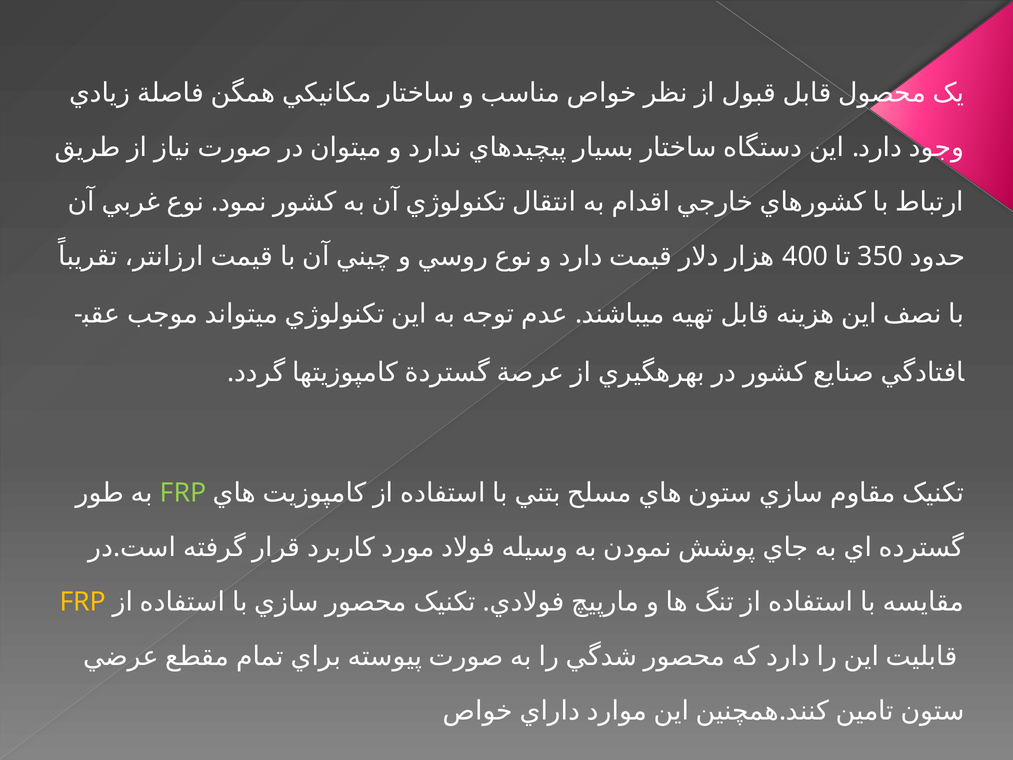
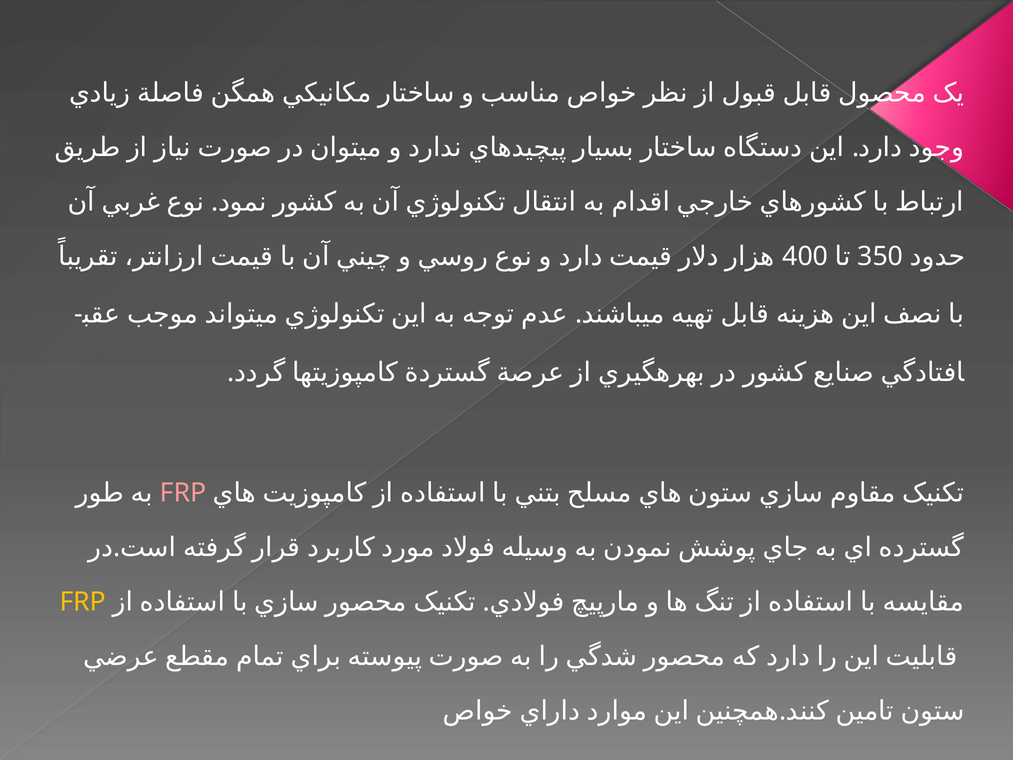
FRP colour: light green -> pink (183, 493)
